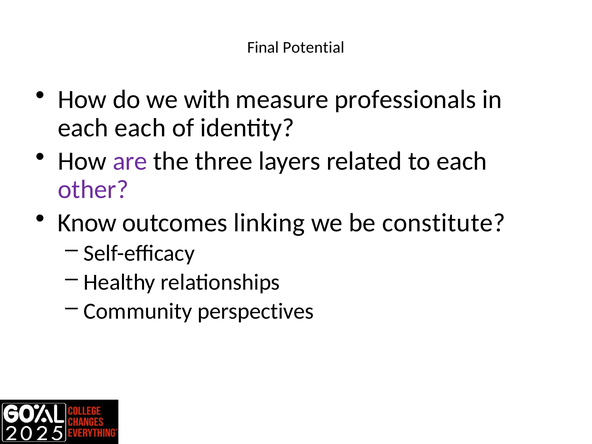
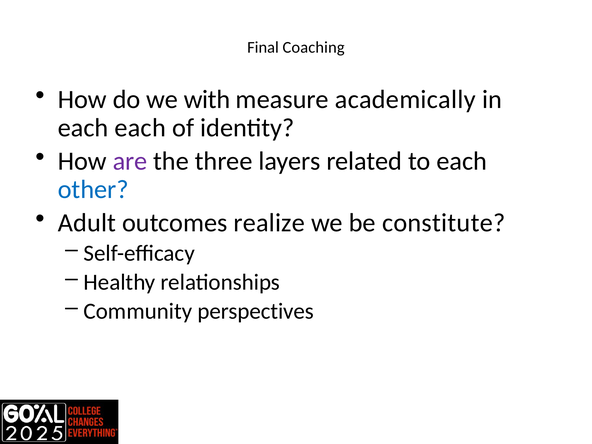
Potential: Potential -> Coaching (314, 47)
professionals: professionals -> academically (405, 100)
other colour: purple -> blue (93, 190)
Know: Know -> Adult (87, 223)
linking: linking -> realize (269, 223)
